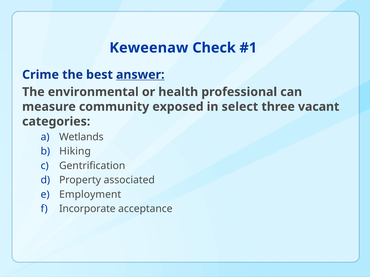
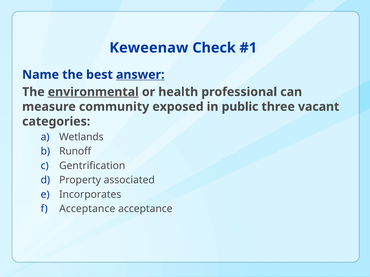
Crime: Crime -> Name (41, 75)
environmental underline: none -> present (93, 92)
select: select -> public (240, 107)
Hiking: Hiking -> Runoff (75, 152)
Employment: Employment -> Incorporates (90, 195)
Incorporate: Incorporate -> Acceptance (87, 209)
